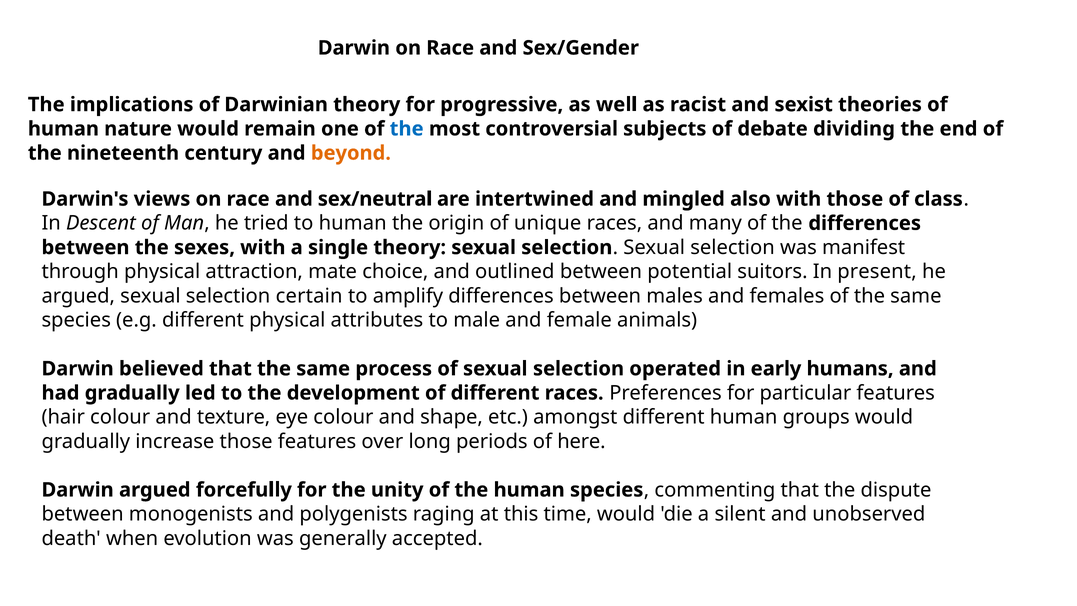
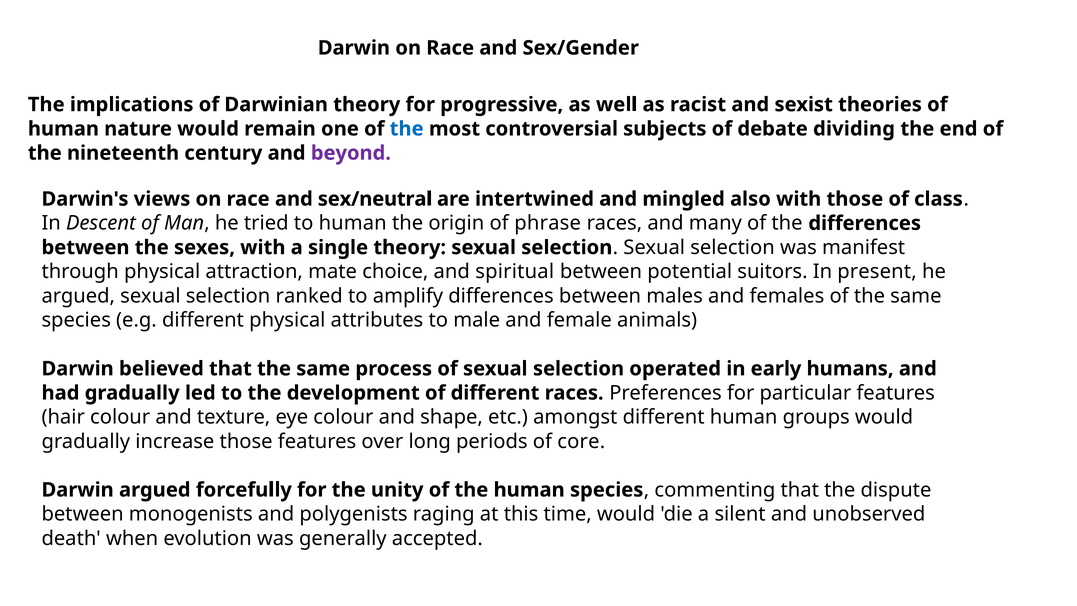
beyond colour: orange -> purple (351, 153)
unique: unique -> phrase (548, 223)
outlined: outlined -> spiritual (515, 272)
certain: certain -> ranked (309, 296)
here: here -> core (581, 441)
